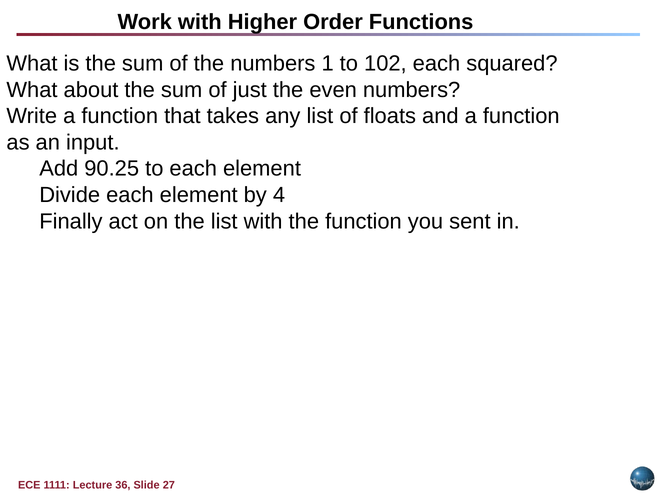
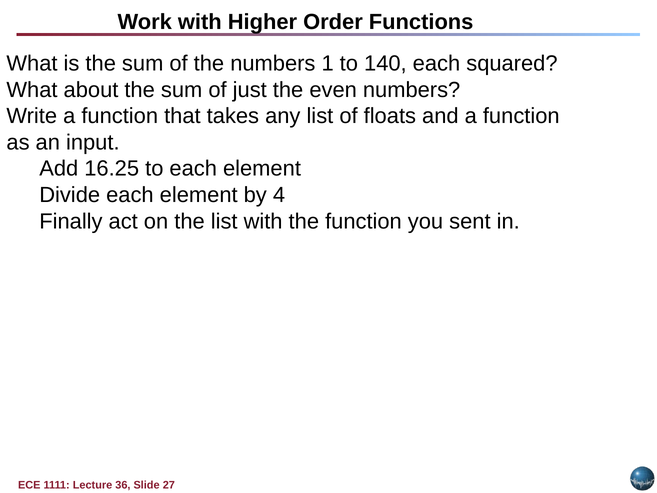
102: 102 -> 140 (385, 64)
90.25: 90.25 -> 16.25 (112, 169)
